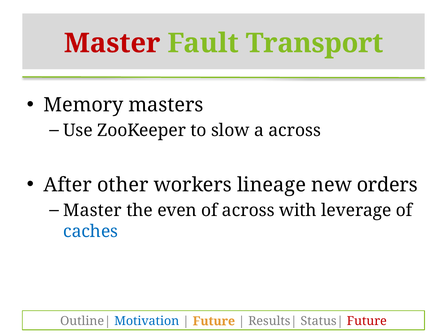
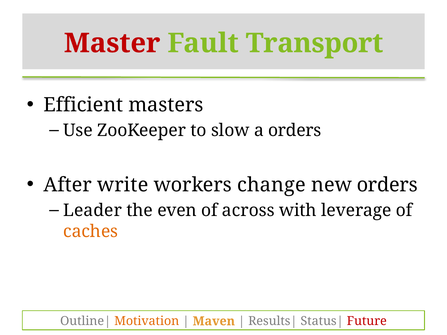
Memory: Memory -> Efficient (83, 105)
a across: across -> orders (295, 131)
other: other -> write (123, 185)
lineage: lineage -> change (271, 185)
Master: Master -> Leader (93, 211)
caches colour: blue -> orange (91, 231)
Motivation colour: blue -> orange (147, 321)
Future: Future -> Maven (214, 321)
